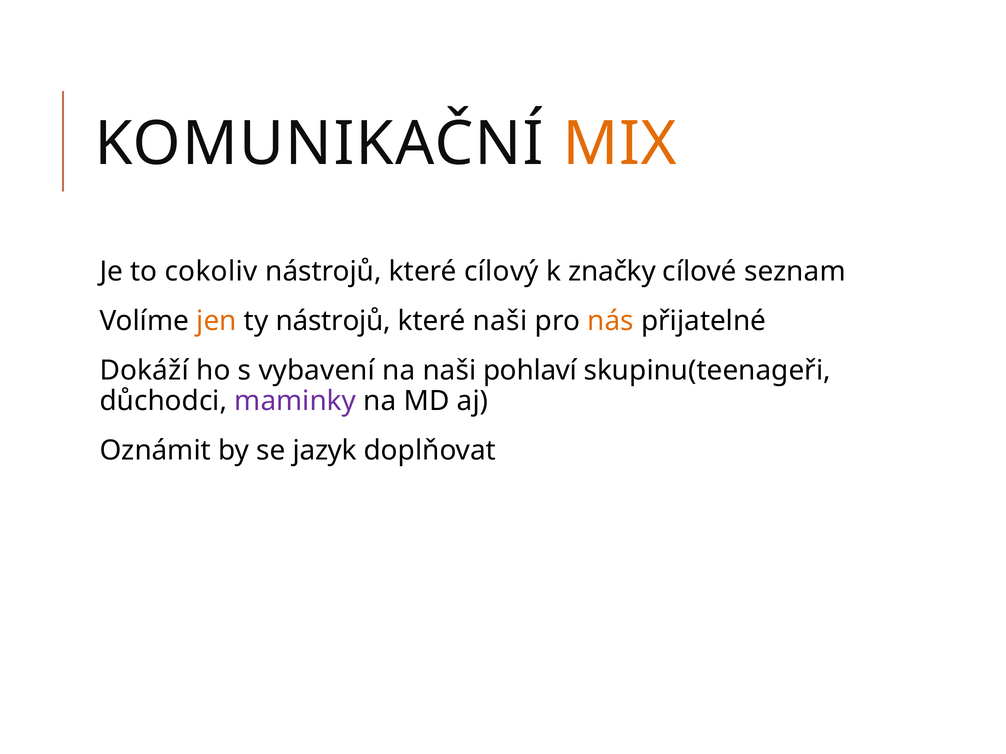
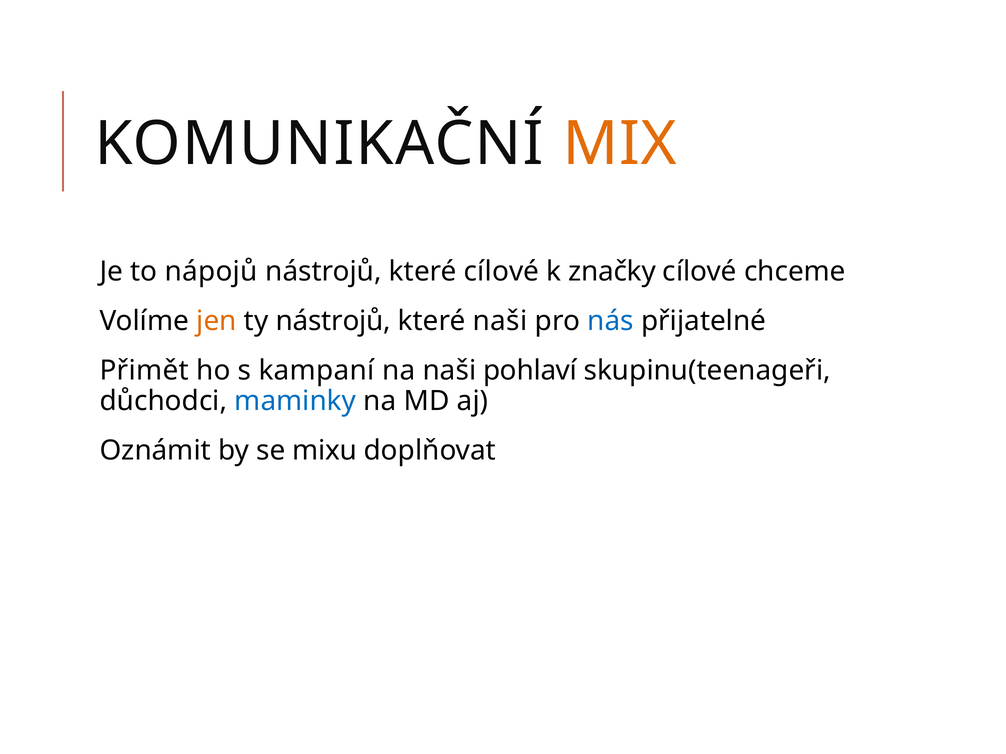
cokoliv: cokoliv -> nápojů (211, 271)
které cílový: cílový -> cílové (502, 271)
seznam: seznam -> chceme (795, 271)
nás colour: orange -> blue (611, 321)
Dokáží: Dokáží -> Přimět (144, 371)
vybavení: vybavení -> kampaní (317, 371)
maminky colour: purple -> blue (295, 401)
jazyk: jazyk -> mixu (325, 451)
